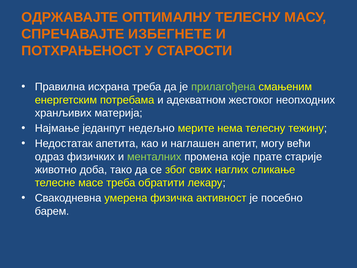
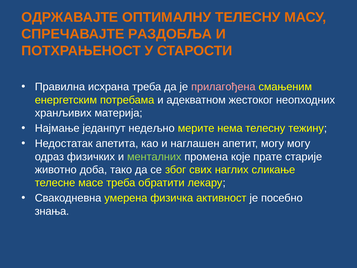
ИЗБЕГНЕТЕ: ИЗБЕГНЕТЕ -> РАЗДОБЉА (170, 34)
прилагођена colour: light green -> pink (223, 87)
могу већи: већи -> могу (299, 143)
барем: барем -> знања (52, 211)
